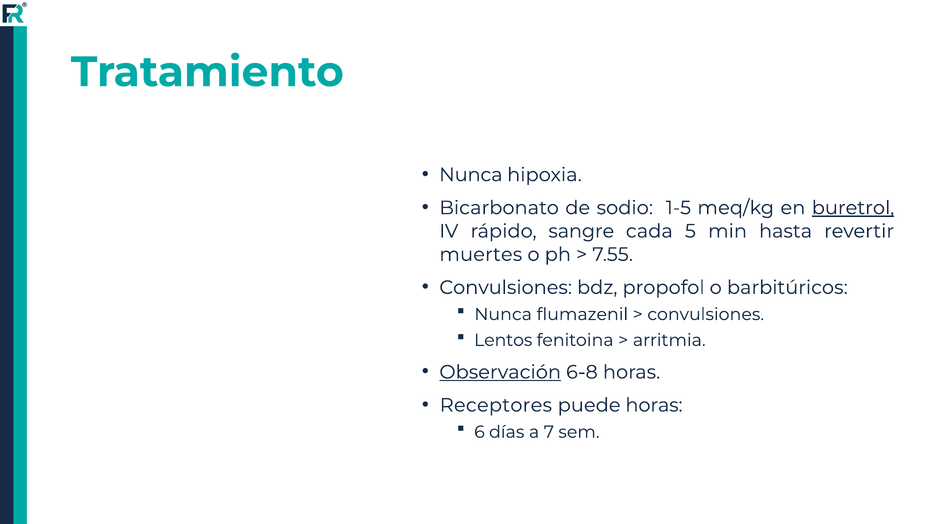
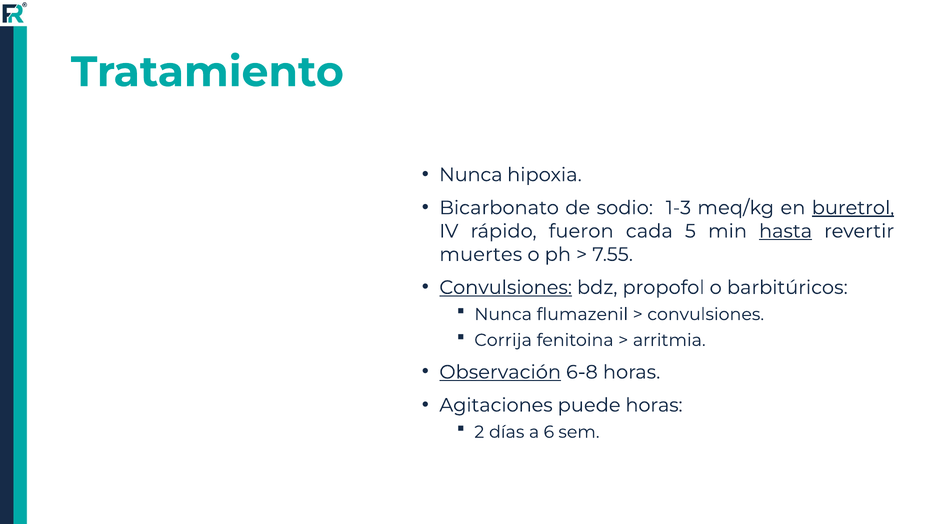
1-5: 1-5 -> 1-3 (678, 208)
sangre: sangre -> fueron (581, 231)
hasta underline: none -> present (786, 231)
Convulsiones underline: none -> present (506, 287)
Lentos: Lentos -> Corrija (503, 340)
Receptores: Receptores -> Agitaciones (496, 405)
6: 6 -> 2 (479, 432)
7: 7 -> 6 (549, 432)
